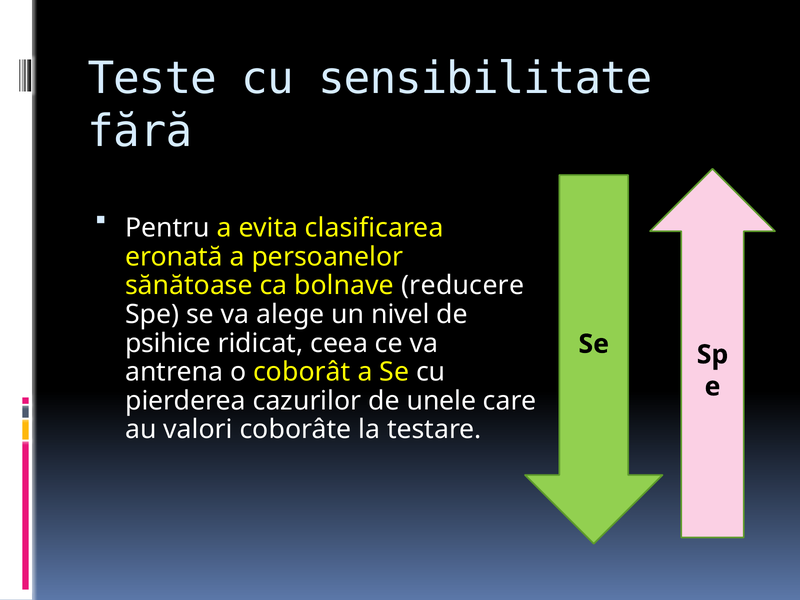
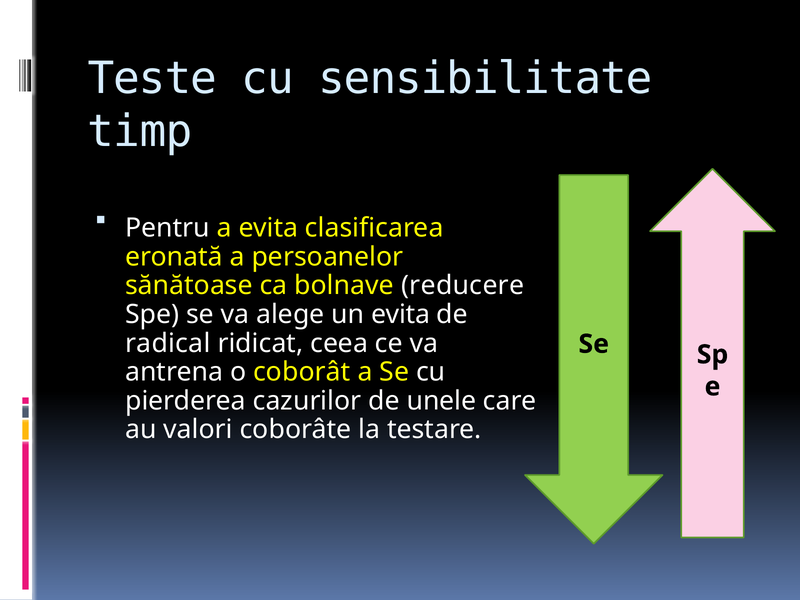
fără: fără -> timp (140, 132)
un nivel: nivel -> evita (401, 314)
psihice: psihice -> radical (168, 343)
